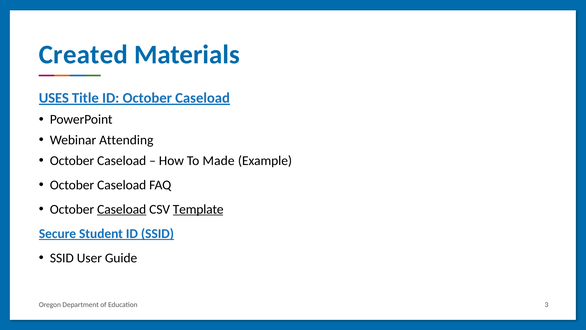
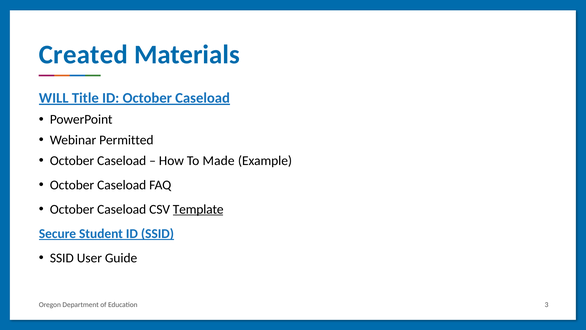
USES: USES -> WILL (54, 98)
Attending: Attending -> Permitted (126, 140)
Caseload underline: present -> none (122, 209)
